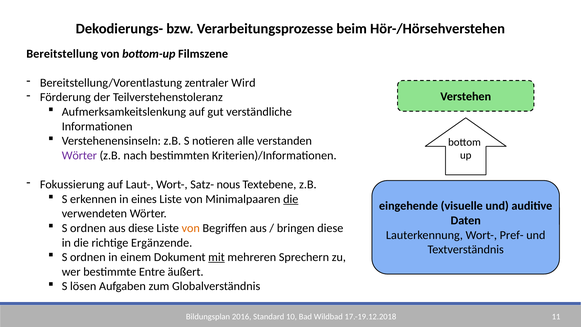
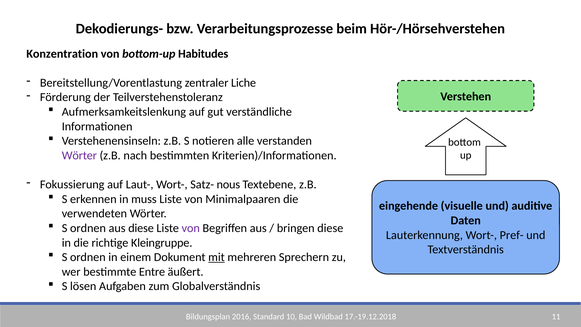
Bereitstellung: Bereitstellung -> Konzentration (62, 54)
Filmszene: Filmszene -> Habitudes (203, 54)
Wird: Wird -> Liche (244, 83)
eines: eines -> muss (144, 199)
die underline: present -> none (291, 199)
von colour: orange -> purple (191, 228)
Ergänzende: Ergänzende -> Kleingruppe (162, 243)
